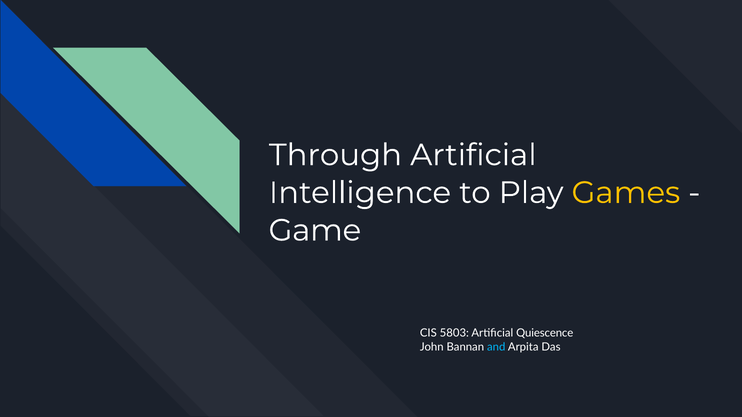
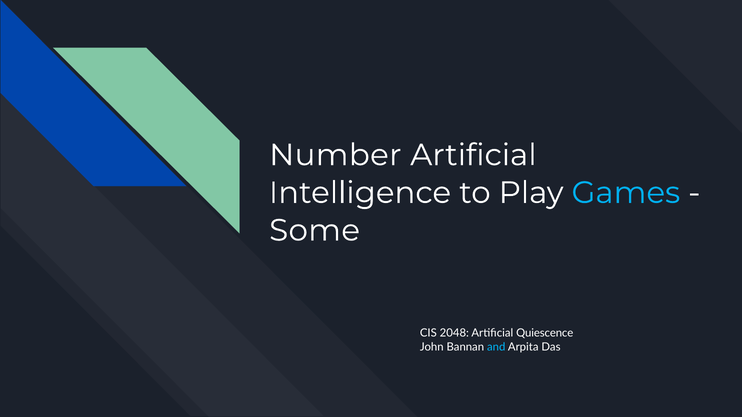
Through: Through -> Number (335, 155)
Games colour: yellow -> light blue (626, 193)
Game: Game -> Some (315, 231)
5803: 5803 -> 2048 (454, 333)
